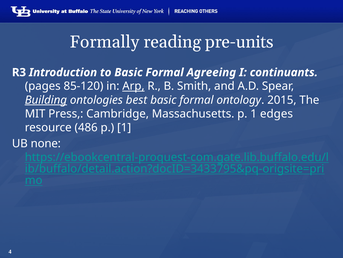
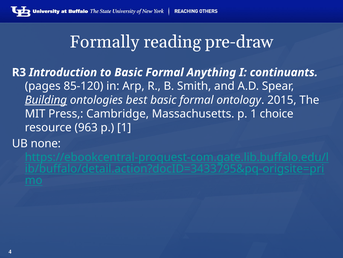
pre-units: pre-units -> pre-draw (239, 42)
Agreeing: Agreeing -> Anything (211, 72)
Arp underline: present -> none (133, 86)
edges: edges -> choice (277, 113)
486: 486 -> 963 (86, 127)
